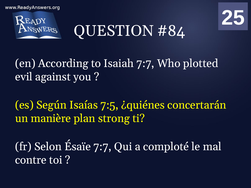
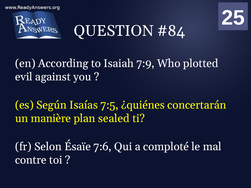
Isaiah 7:7: 7:7 -> 7:9 (145, 63)
strong: strong -> sealed (114, 119)
Ésaïe 7:7: 7:7 -> 7:6 (103, 147)
